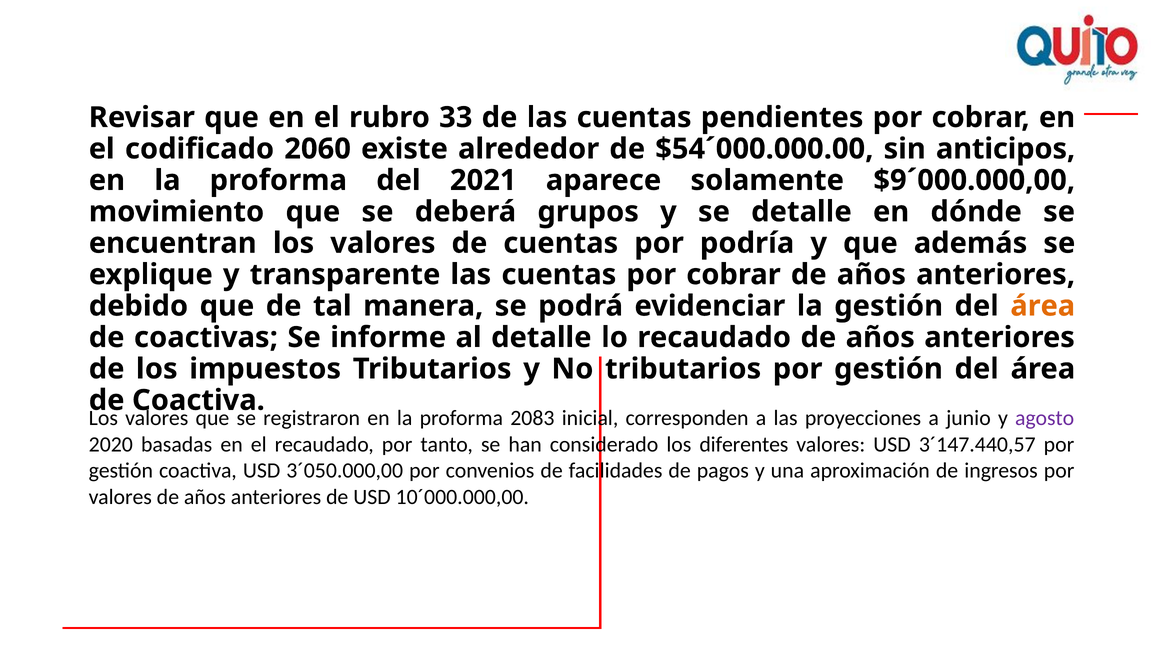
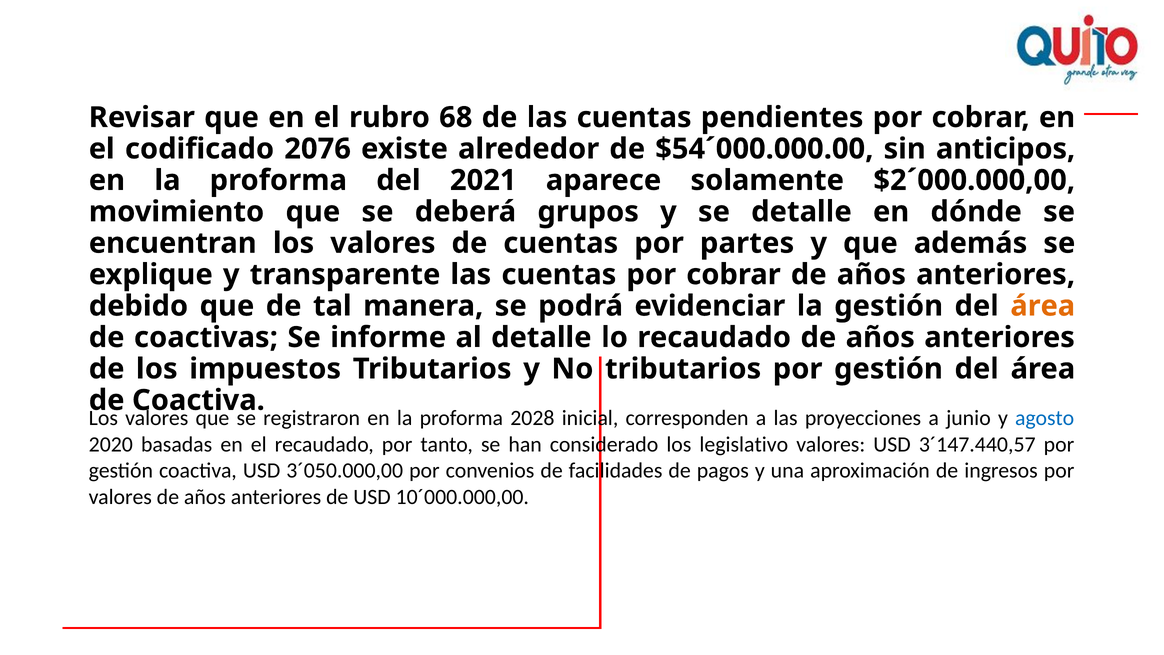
33: 33 -> 68 (456, 117)
2060: 2060 -> 2076 (318, 149)
$9´000.000,00: $9´000.000,00 -> $2´000.000,00 (974, 180)
podría: podría -> partes (747, 243)
2083: 2083 -> 2028 (532, 418)
agosto colour: purple -> blue (1045, 418)
diferentes: diferentes -> legislativo (744, 444)
